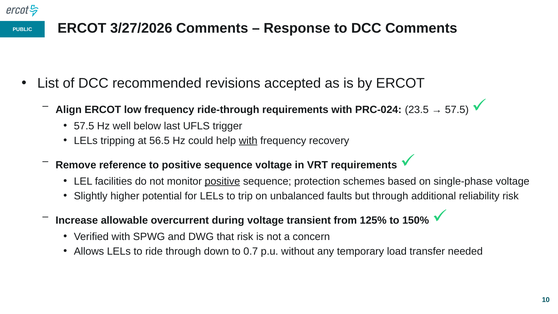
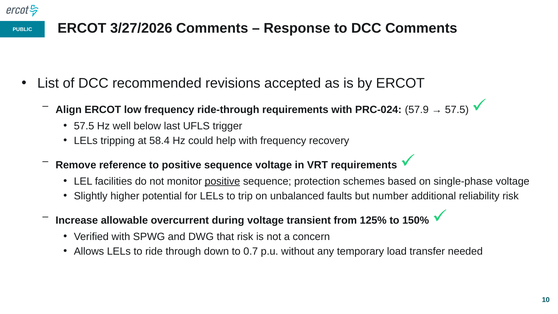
23.5: 23.5 -> 57.9 (417, 110)
56.5: 56.5 -> 58.4 (160, 141)
with underline: present -> none (248, 141)
but through: through -> number (390, 196)
